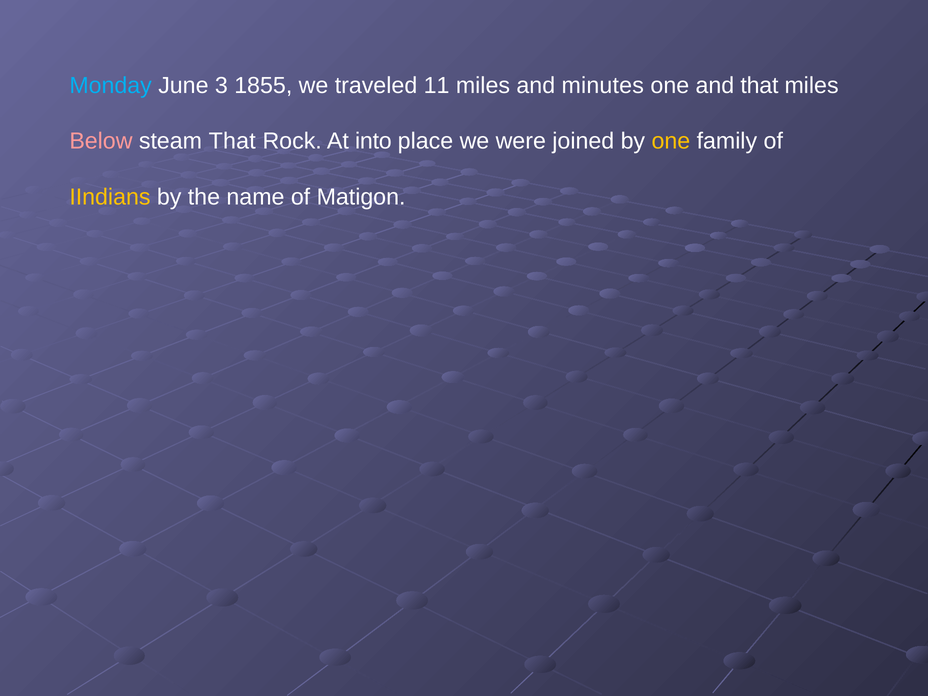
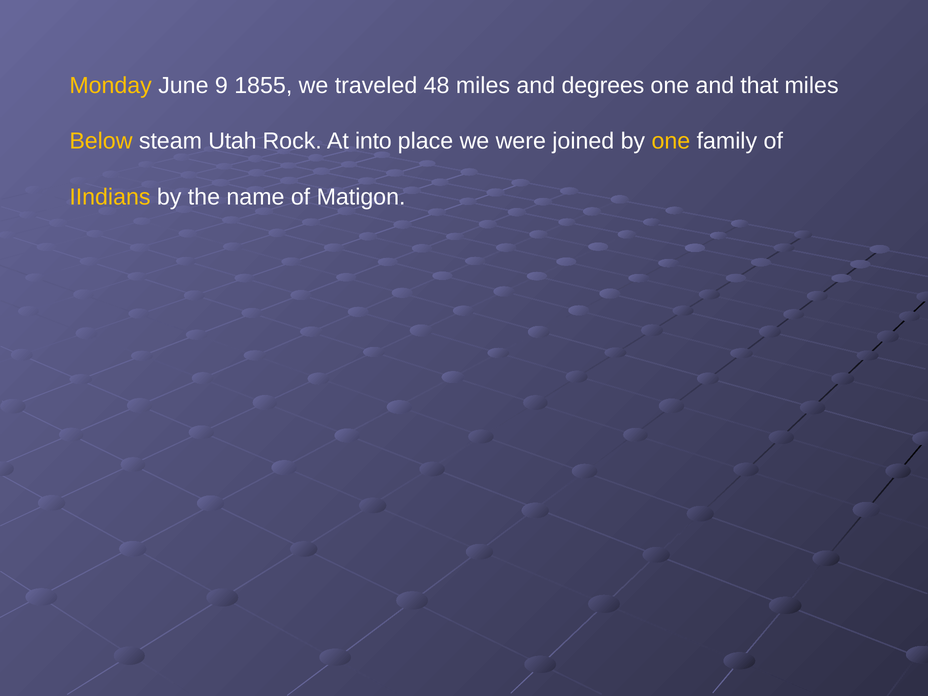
Monday colour: light blue -> yellow (111, 86)
3: 3 -> 9 (221, 86)
11: 11 -> 48 (437, 86)
minutes: minutes -> degrees (603, 86)
Below colour: pink -> yellow (101, 141)
steam That: That -> Utah (232, 141)
